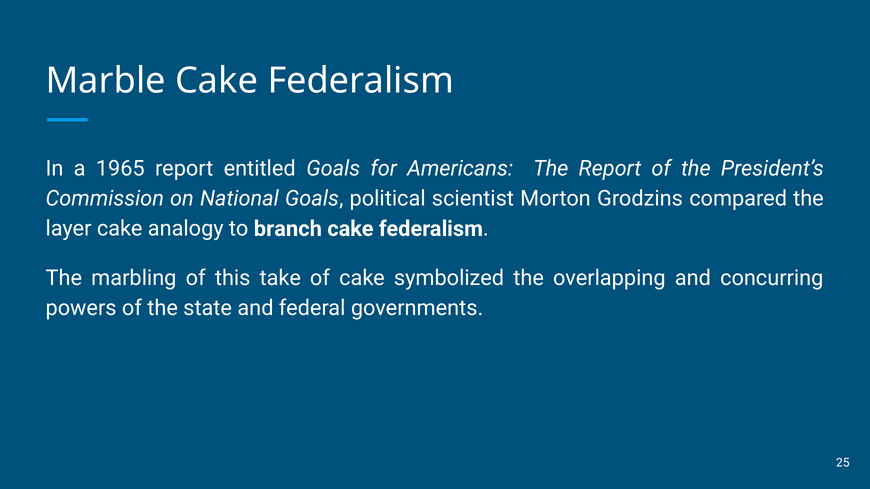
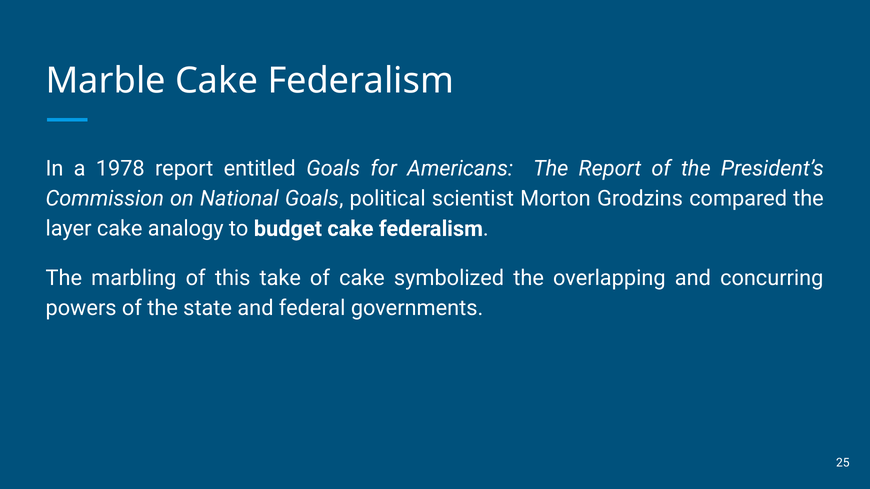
1965: 1965 -> 1978 (120, 169)
branch: branch -> budget (288, 229)
